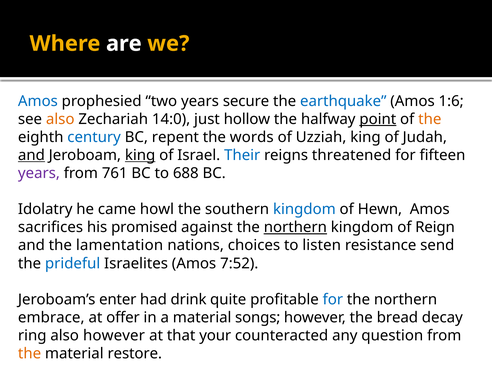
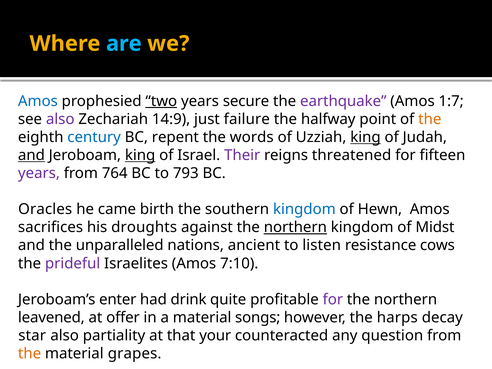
are colour: white -> light blue (124, 44)
two underline: none -> present (161, 101)
earthquake colour: blue -> purple (343, 101)
1:6: 1:6 -> 1:7 (451, 101)
also colour: orange -> purple (60, 119)
14:0: 14:0 -> 14:9 (171, 119)
hollow: hollow -> failure (247, 119)
point underline: present -> none (378, 119)
king underline: none -> present (365, 137)
Their colour: blue -> purple (242, 155)
761: 761 -> 764 (115, 173)
688: 688 -> 793 (186, 173)
Idolatry: Idolatry -> Oracles (45, 209)
howl: howl -> birth (157, 209)
promised: promised -> droughts (144, 227)
Reign: Reign -> Midst (435, 227)
lamentation: lamentation -> unparalleled (120, 245)
choices: choices -> ancient (254, 245)
send: send -> cows (437, 245)
prideful colour: blue -> purple (73, 263)
7:52: 7:52 -> 7:10 (239, 263)
for colour: blue -> purple (333, 299)
embrace: embrace -> leavened (51, 317)
bread: bread -> harps (397, 317)
ring: ring -> star (32, 336)
also however: however -> partiality (114, 336)
restore: restore -> grapes (135, 354)
